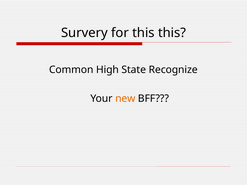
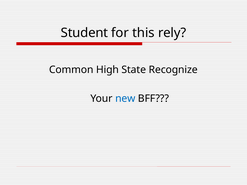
Survery: Survery -> Student (84, 33)
this this: this -> rely (172, 33)
new colour: orange -> blue (125, 99)
